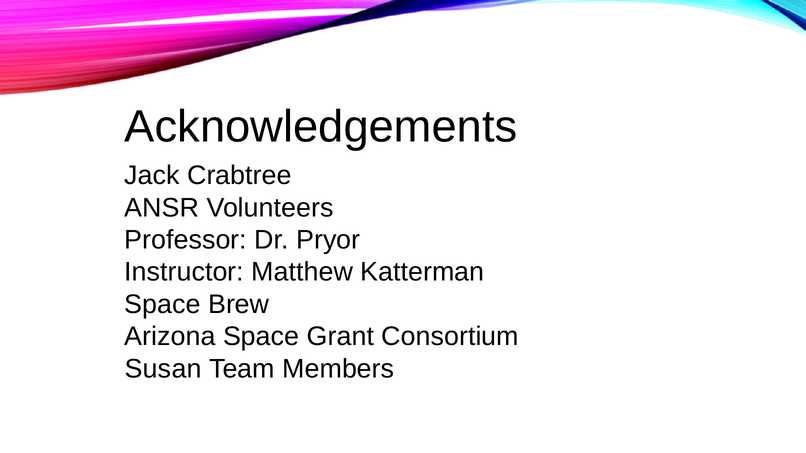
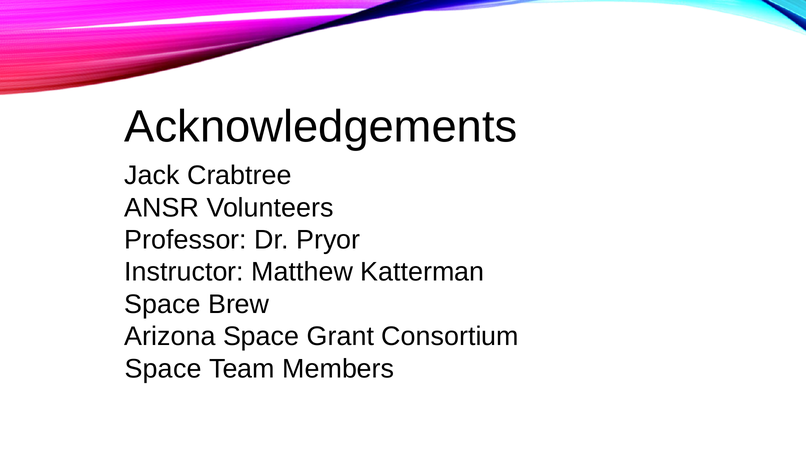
Susan: Susan -> Space (163, 369)
